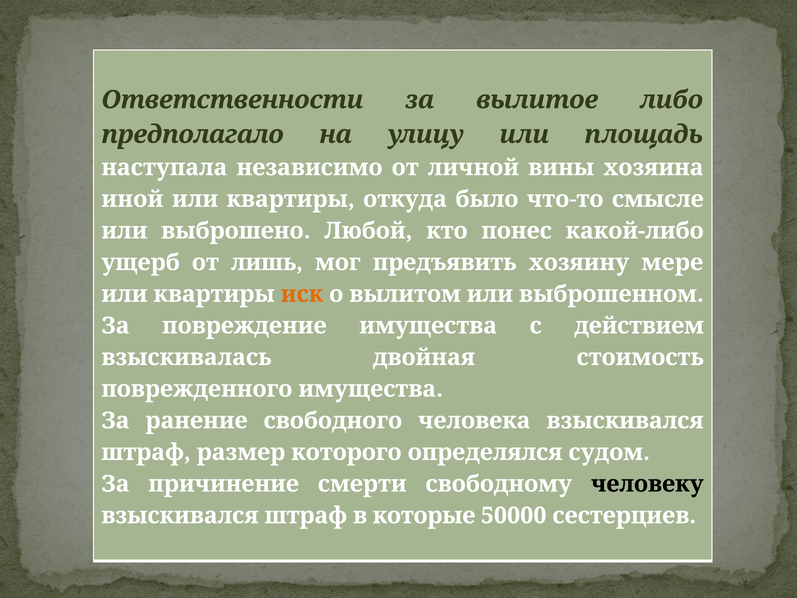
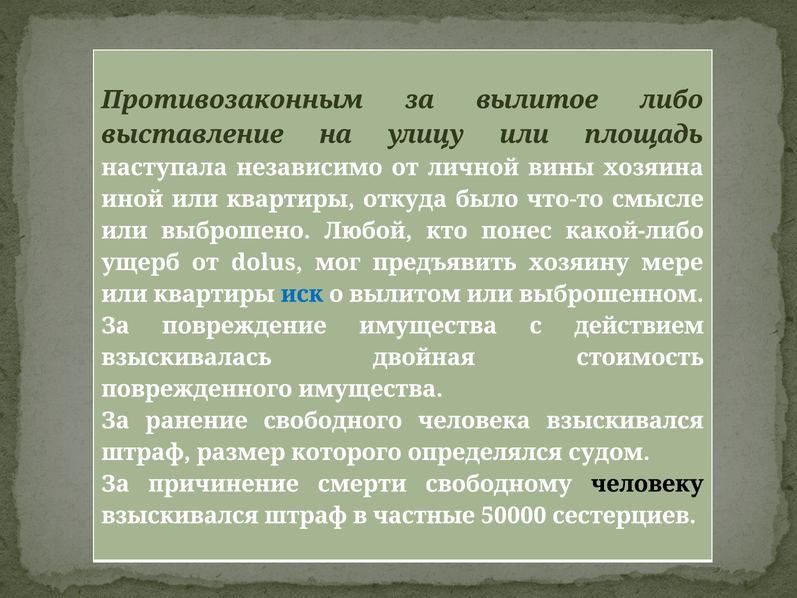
Ответственности: Ответственности -> Противозаконным (232, 100)
предполагало: предполагало -> выставление (192, 134)
лишь: лишь -> dolus (267, 262)
иск colour: orange -> blue (302, 294)
которые: которые -> частные (424, 515)
